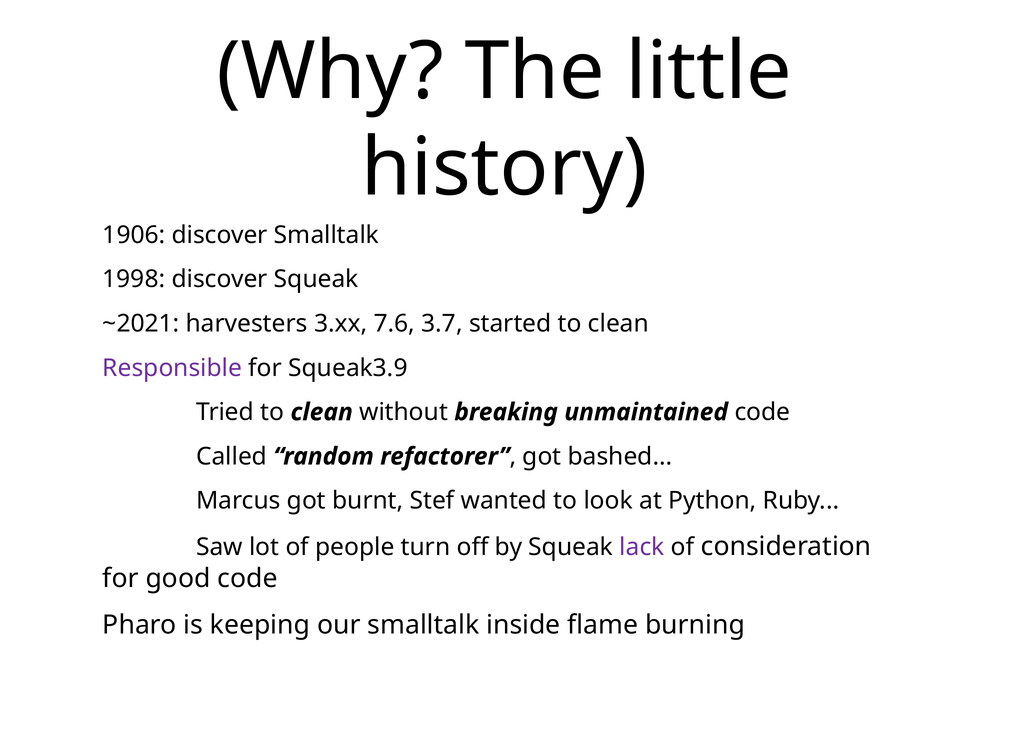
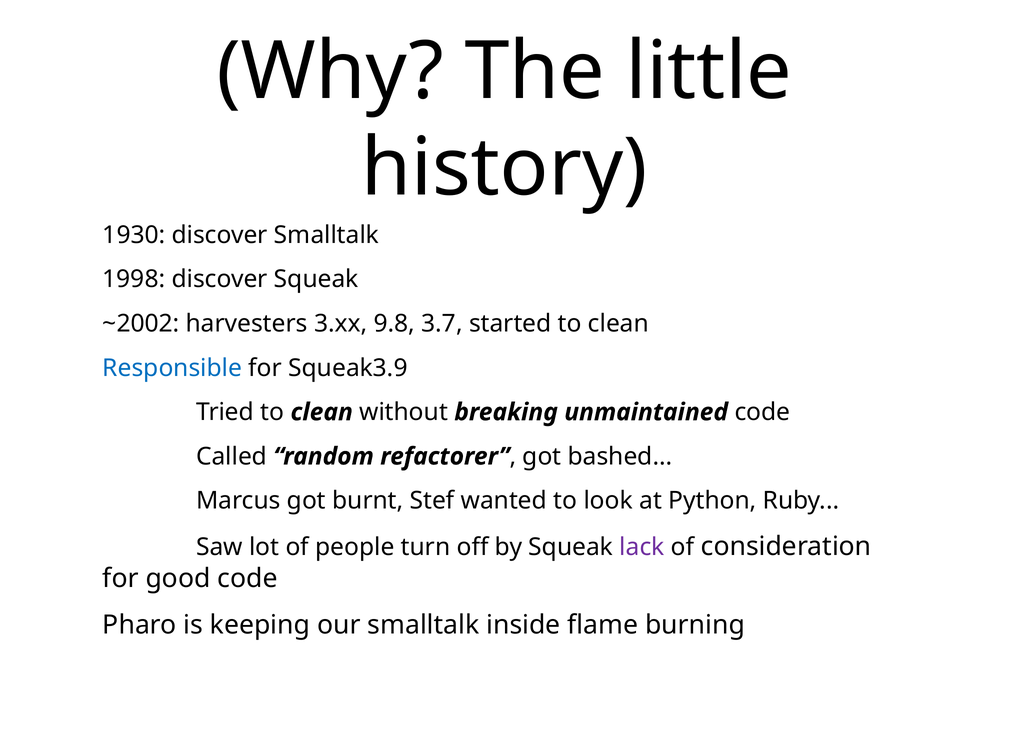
1906: 1906 -> 1930 (134, 235)
~2021: ~2021 -> ~2002 (141, 324)
7.6: 7.6 -> 9.8 (394, 324)
Responsible colour: purple -> blue (172, 368)
